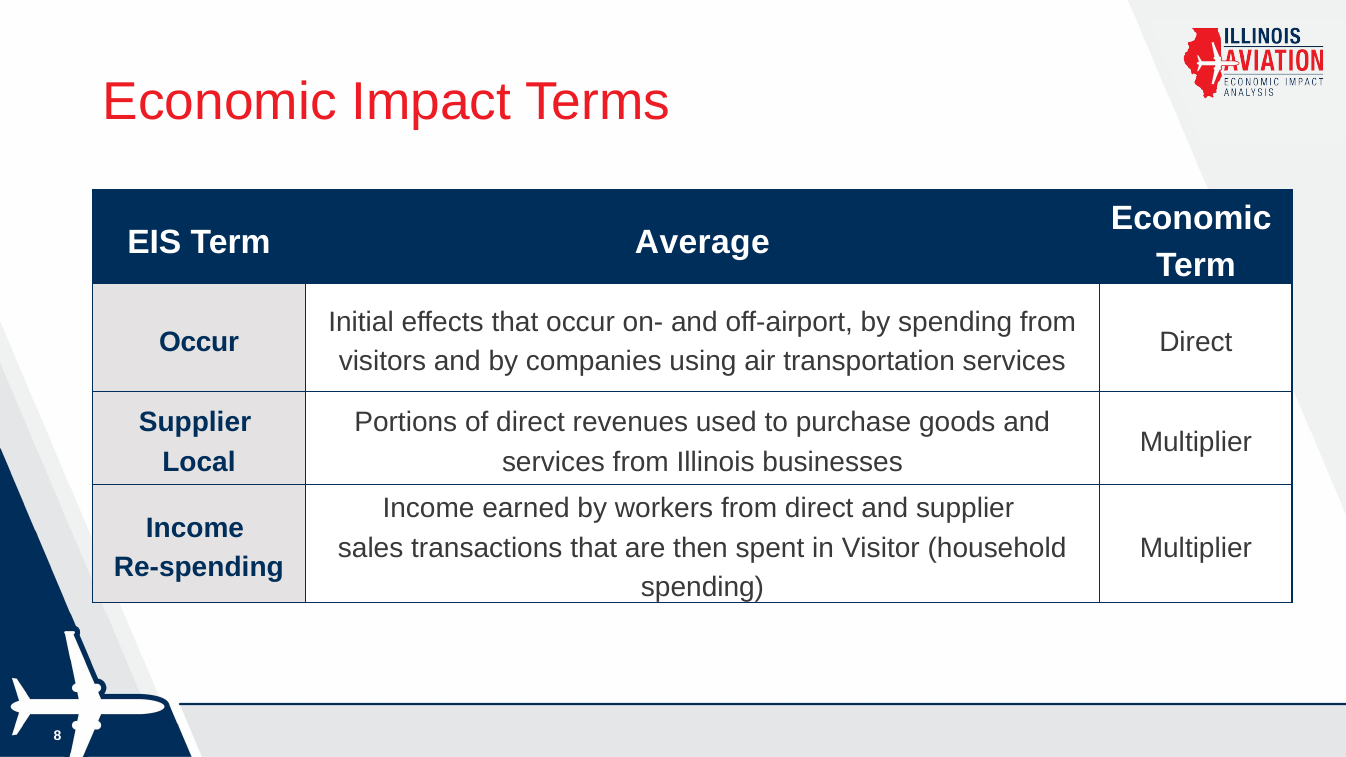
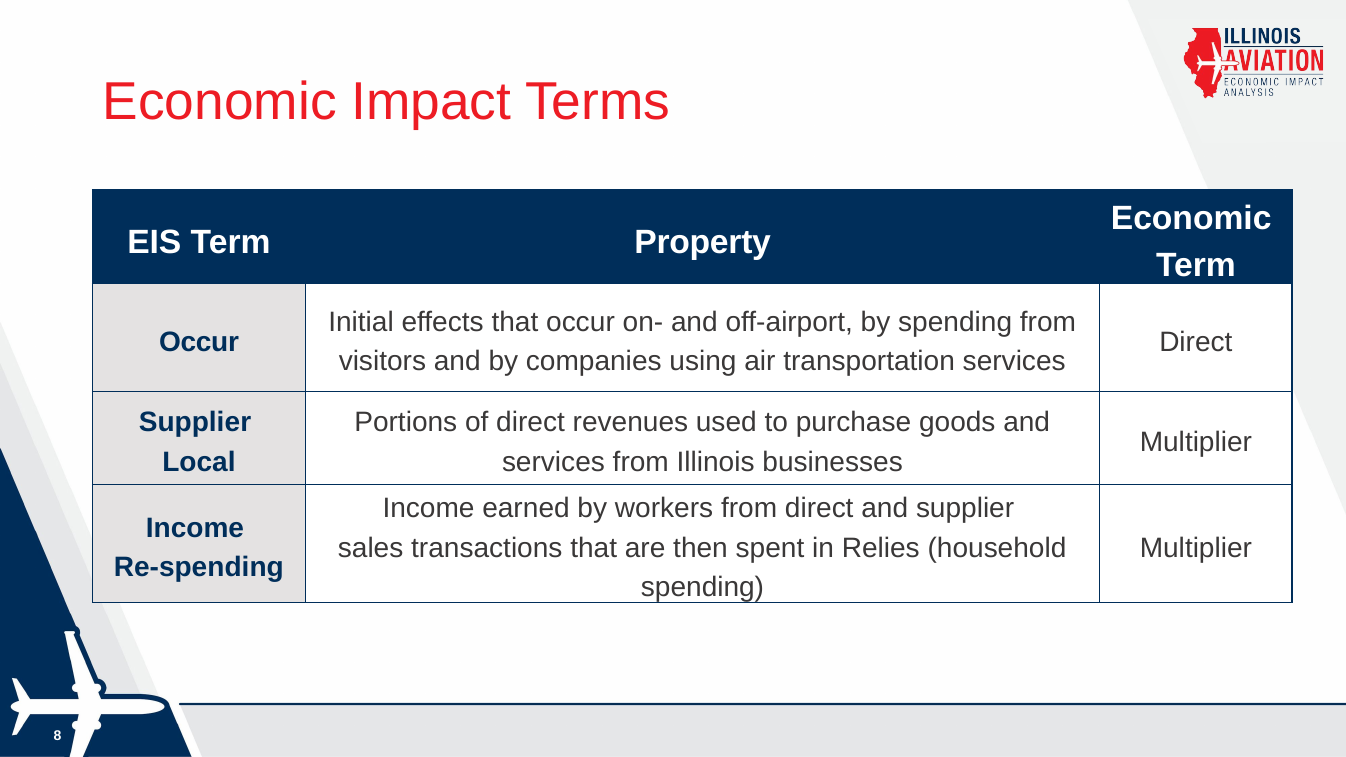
Average: Average -> Property (703, 242)
Visitor: Visitor -> Relies (881, 548)
